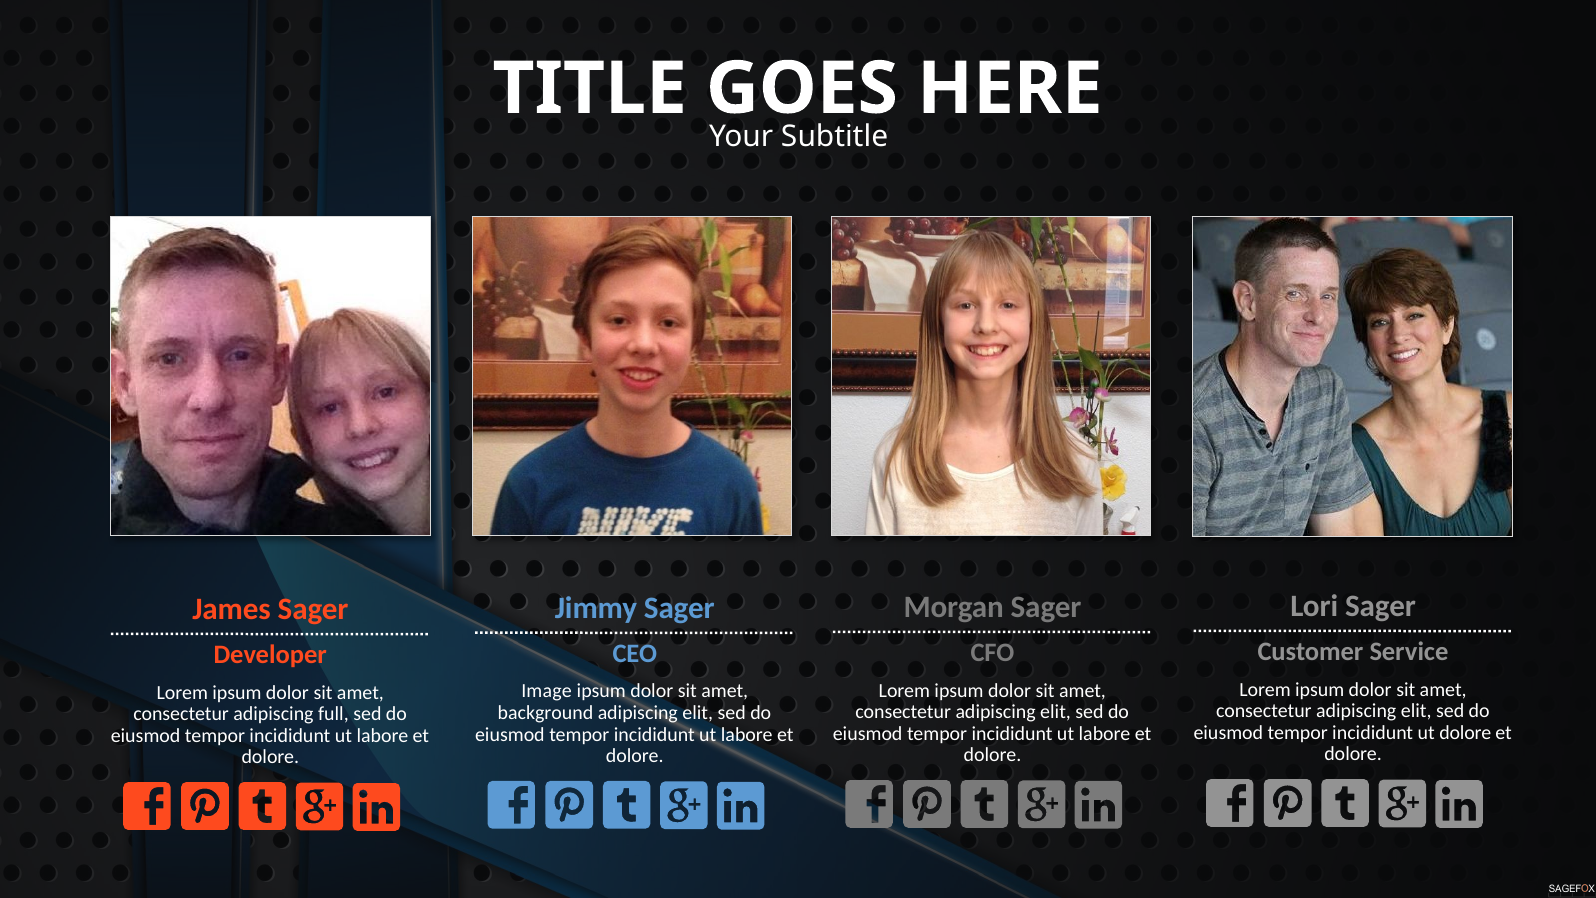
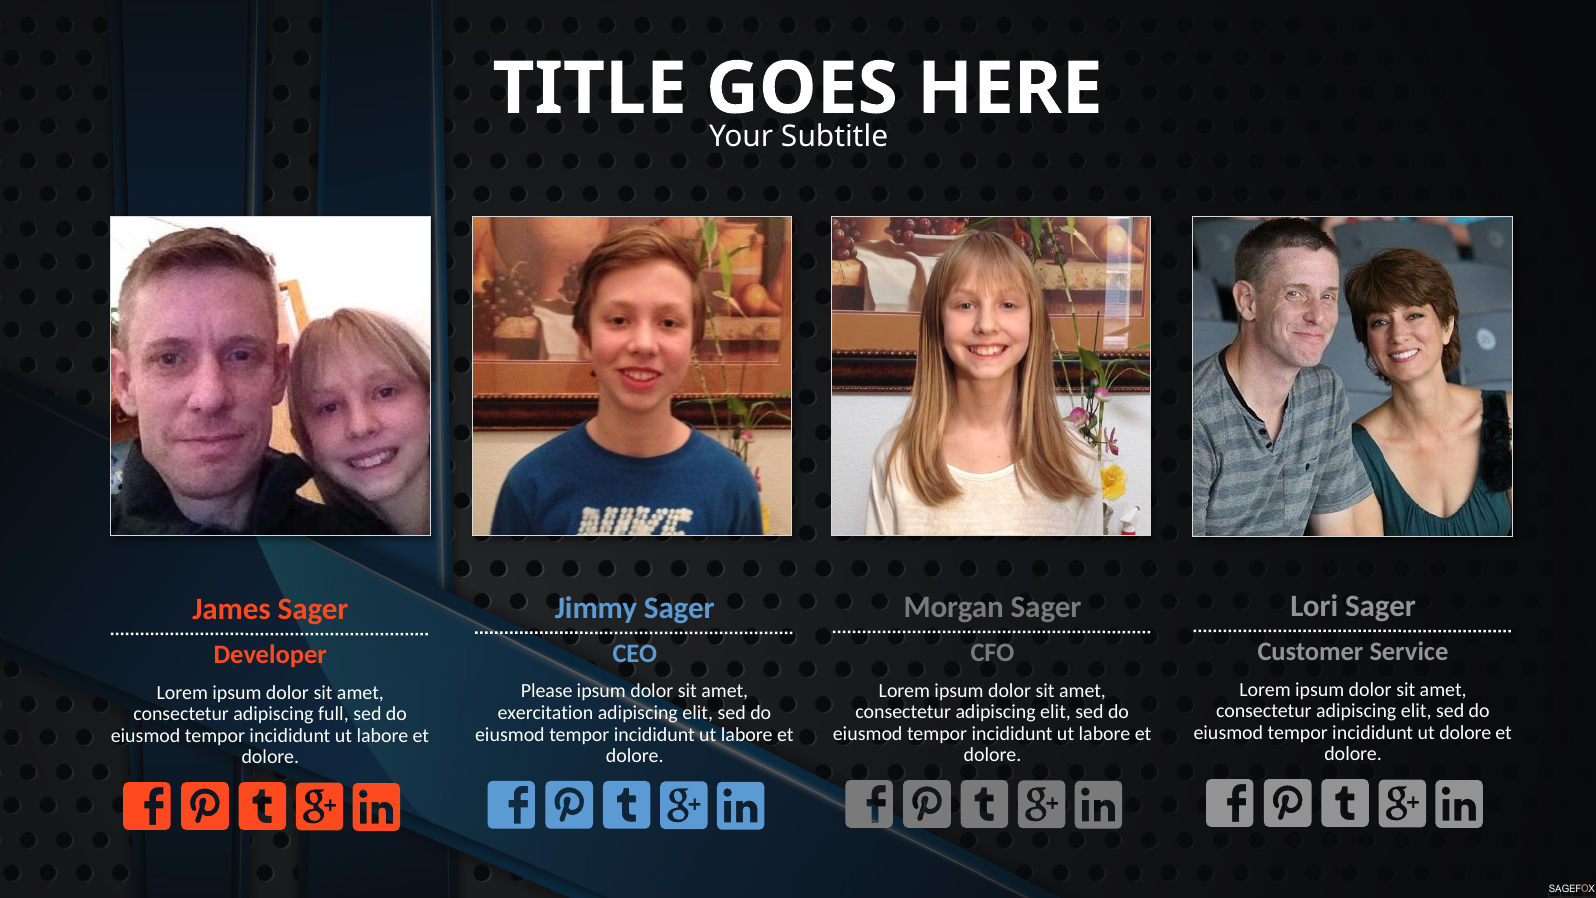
Image: Image -> Please (547, 691)
background: background -> exercitation (545, 713)
